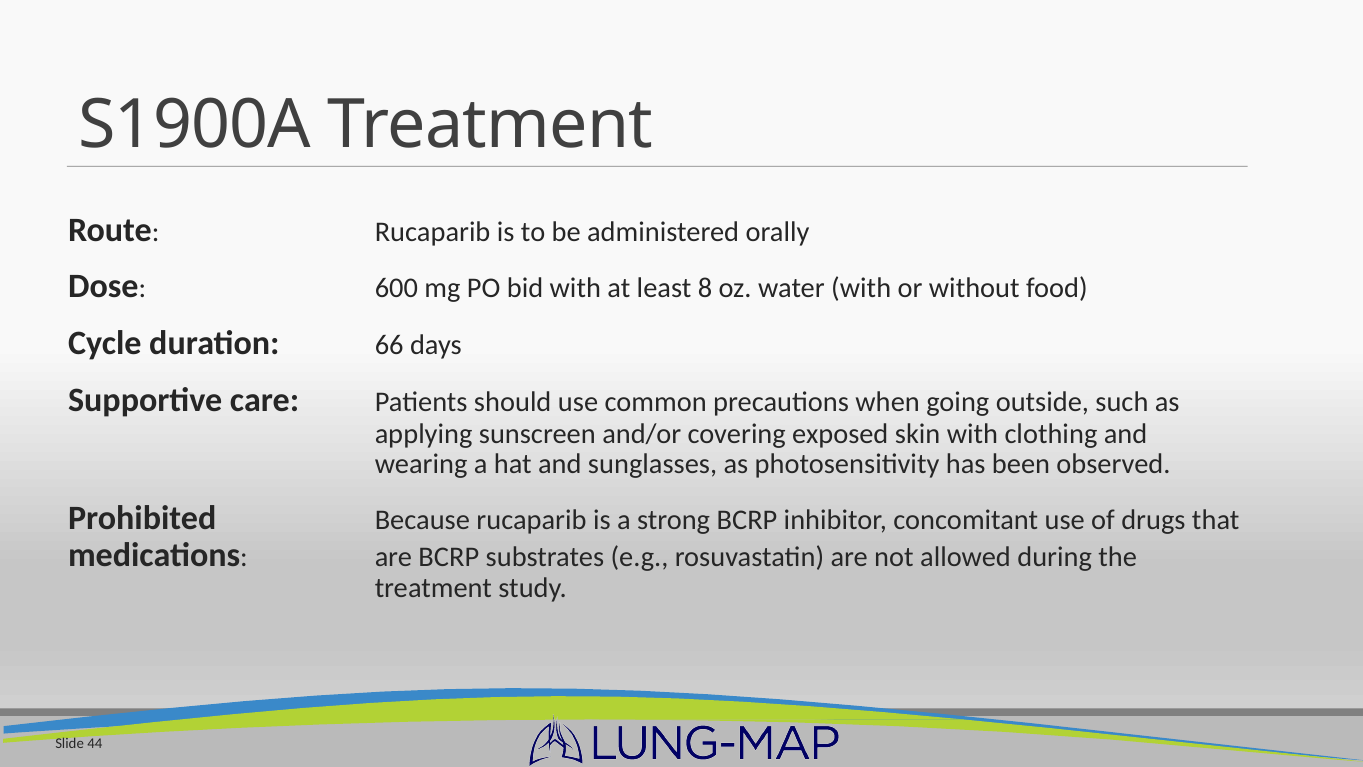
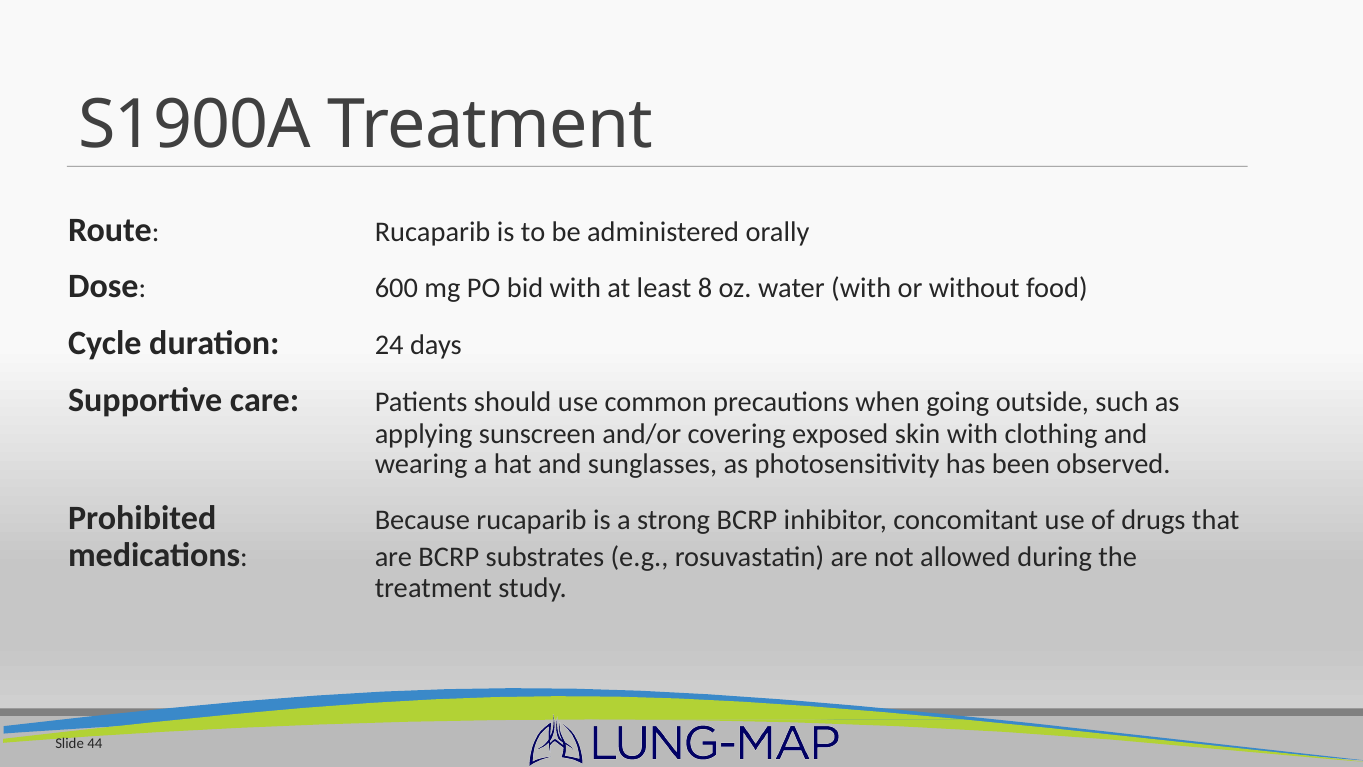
66: 66 -> 24 (389, 345)
